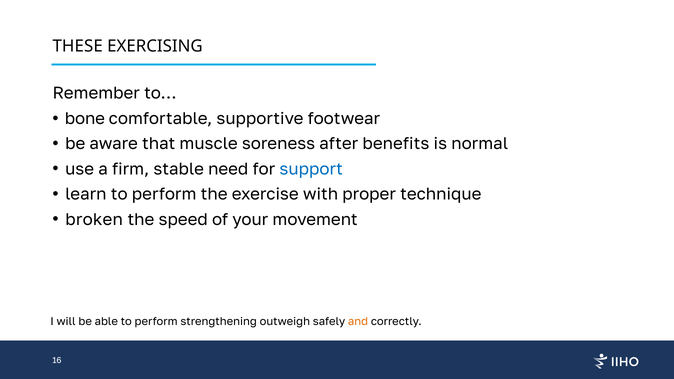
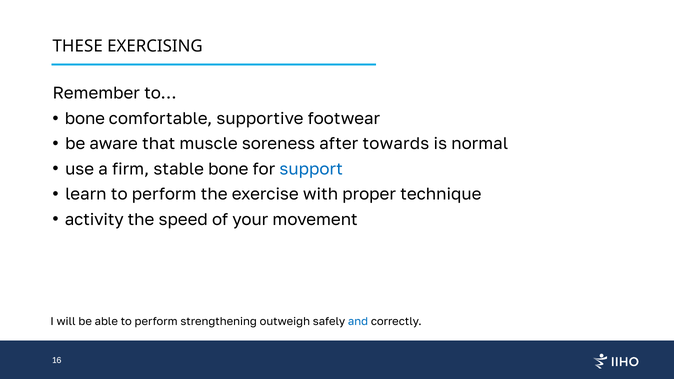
benefits: benefits -> towards (396, 144)
stable need: need -> bone (228, 169)
broken: broken -> activity (94, 220)
and colour: orange -> blue (358, 322)
